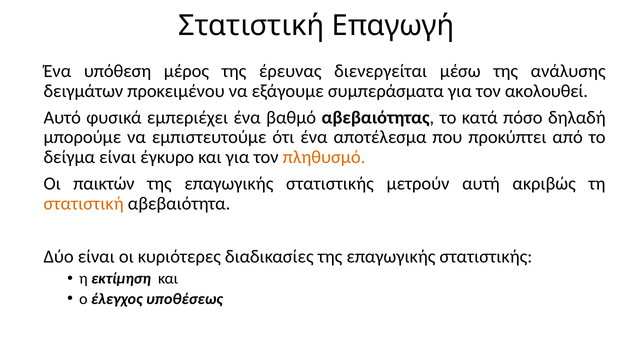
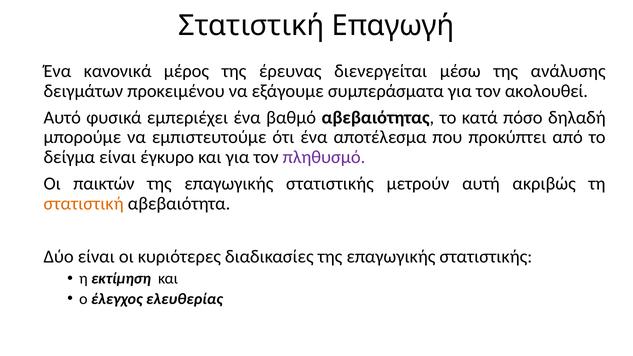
υπόθεση: υπόθεση -> κανονικά (118, 71)
πληθυσμό colour: orange -> purple (324, 157)
υποθέσεως: υποθέσεως -> ελευθερίας (184, 299)
